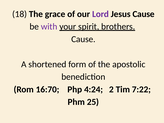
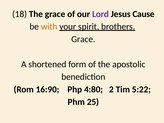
with colour: purple -> orange (49, 27)
Cause: Cause -> Grace (83, 39)
16:70: 16:70 -> 16:90 (48, 89)
4:24: 4:24 -> 4:80 (94, 89)
7:22: 7:22 -> 5:22 (141, 89)
